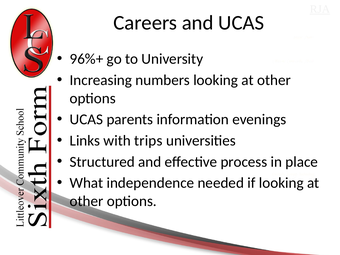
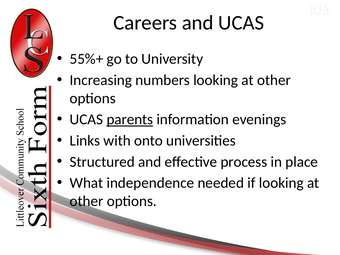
96%+: 96%+ -> 55%+ (87, 59)
parents underline: none -> present (130, 119)
trips: trips -> onto (148, 141)
